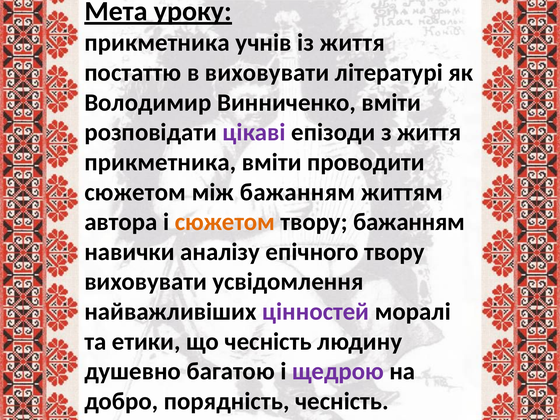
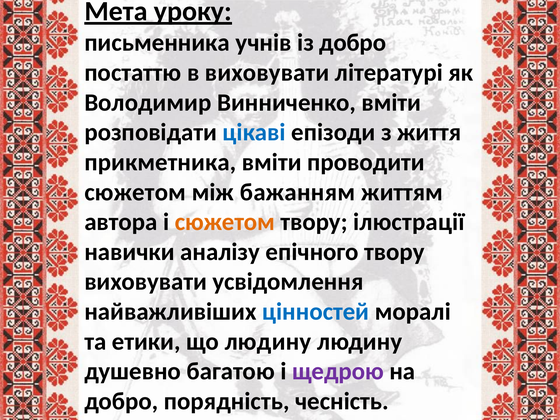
прикметника: прикметника -> письменника (157, 43)
із життя: життя -> добро (353, 43)
цікаві colour: purple -> blue (254, 132)
твору бажанням: бажанням -> ілюстрації (409, 222)
цінностей colour: purple -> blue (316, 312)
що чесність: чесність -> людину (268, 341)
